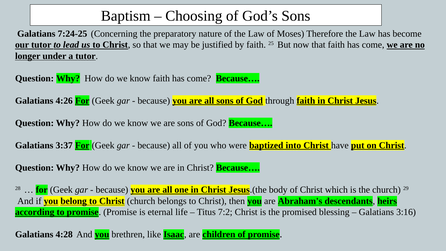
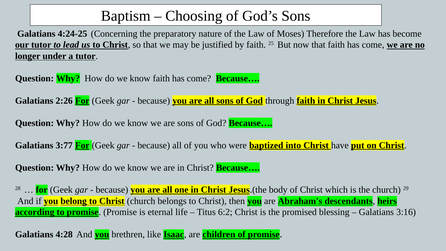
7:24-25: 7:24-25 -> 4:24-25 (72, 34)
4:26: 4:26 -> 2:26 (64, 101)
3:37: 3:37 -> 3:77 (64, 145)
7:2: 7:2 -> 6:2 (225, 212)
